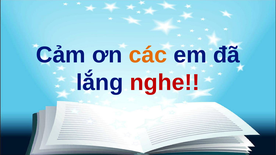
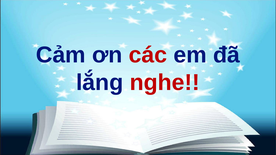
các colour: orange -> red (148, 55)
